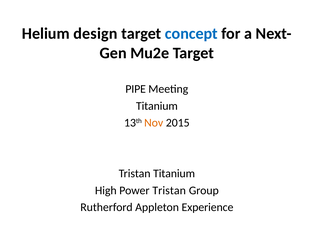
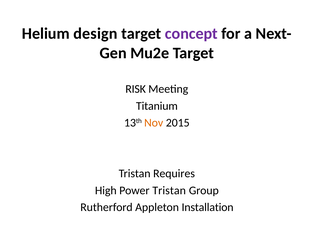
concept colour: blue -> purple (191, 34)
PIPE: PIPE -> RISK (136, 89)
Tristan Titanium: Titanium -> Requires (174, 173)
Experience: Experience -> Installation (208, 207)
